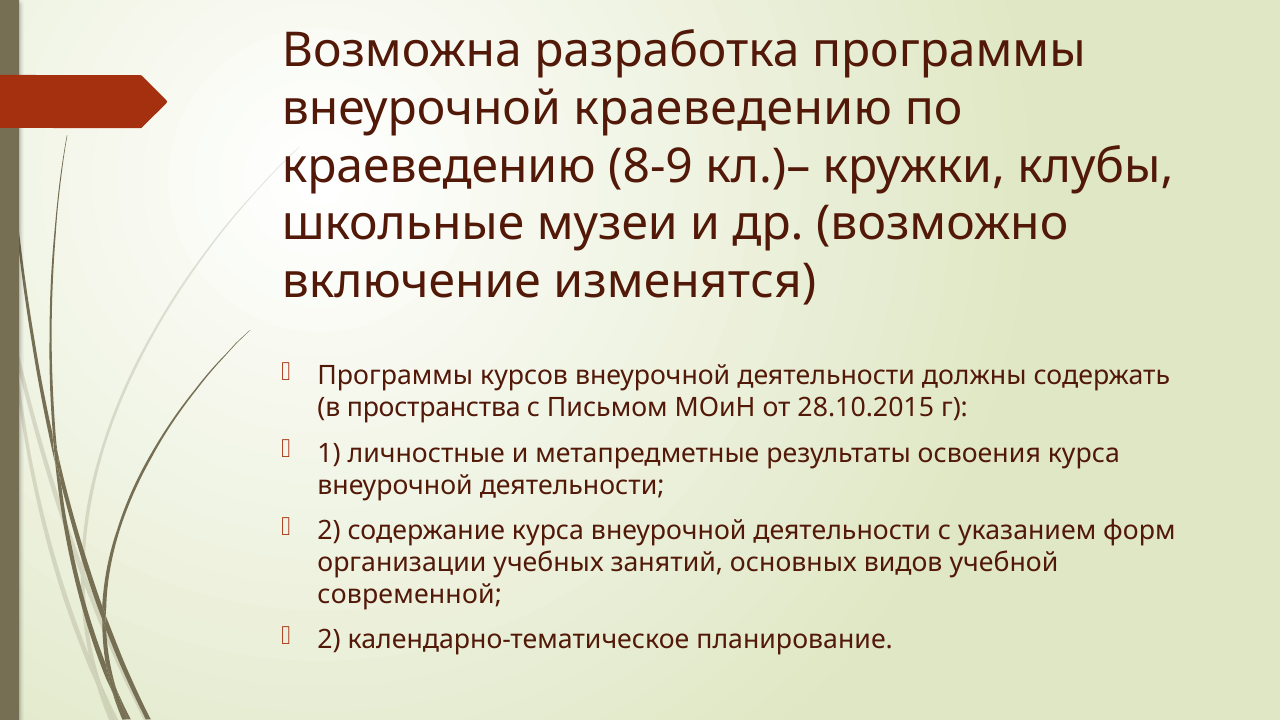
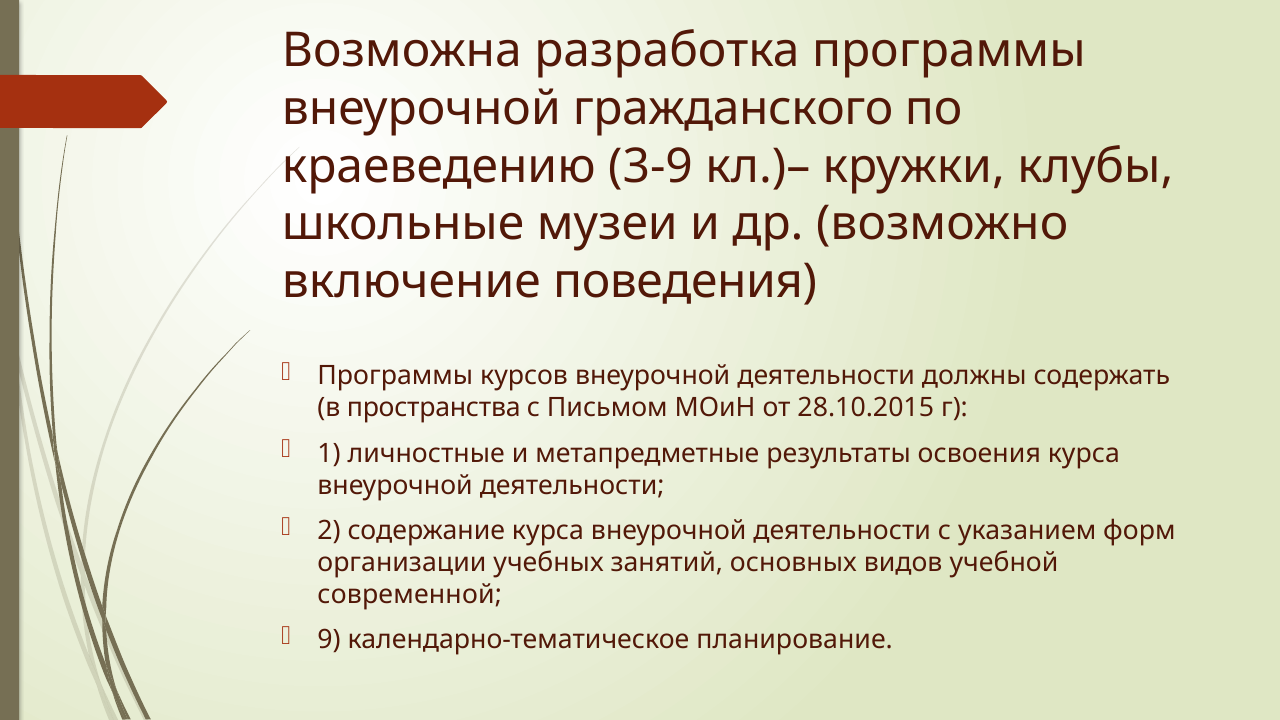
внеурочной краеведению: краеведению -> гражданского (733, 109)
8-9: 8-9 -> 3-9 (651, 166)
изменятся: изменятся -> поведения (685, 281)
2: 2 -> 9 (329, 640)
